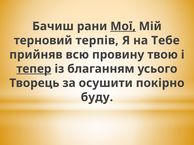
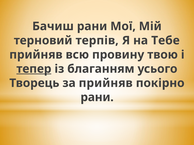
Мої underline: present -> none (123, 26)
за осушити: осушити -> прийняв (106, 83)
буду: буду -> рани (97, 98)
